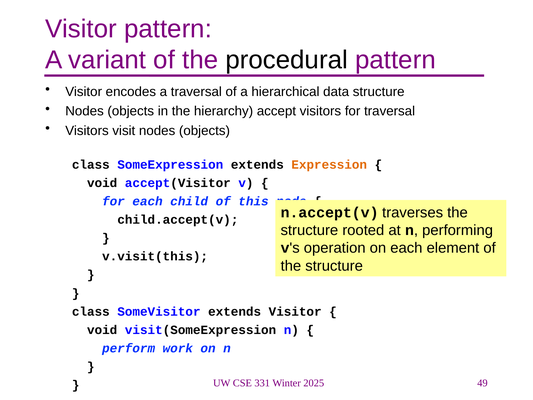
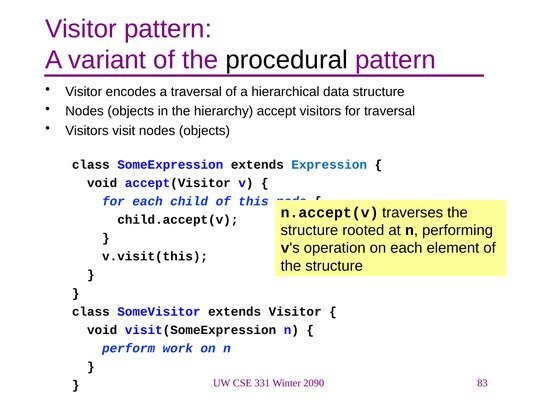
Expression colour: orange -> blue (329, 164)
2025: 2025 -> 2090 (314, 383)
49: 49 -> 83 (482, 383)
